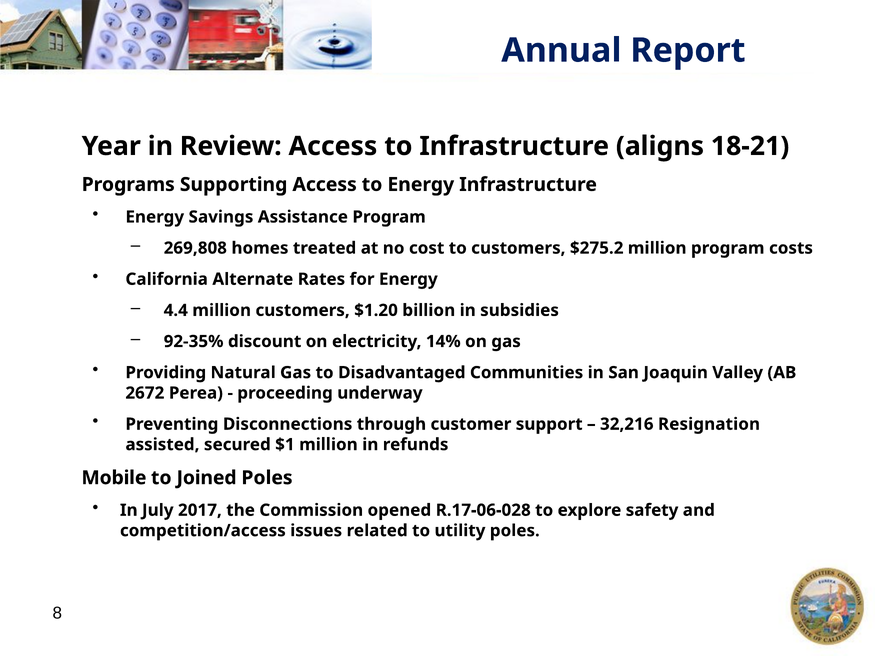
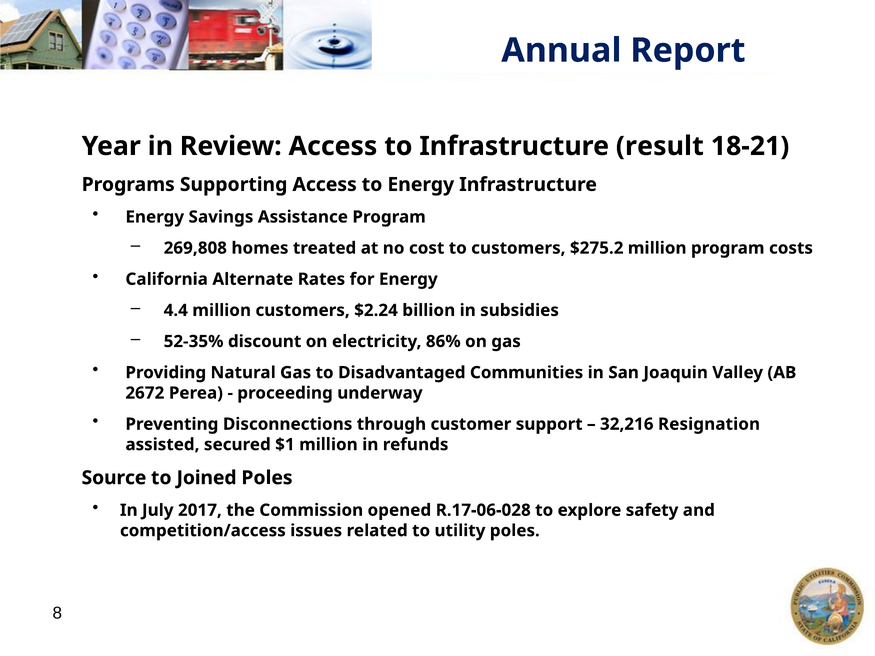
aligns: aligns -> result (660, 146)
$1.20: $1.20 -> $2.24 (376, 310)
92-35%: 92-35% -> 52-35% (194, 342)
14%: 14% -> 86% (443, 342)
Mobile: Mobile -> Source (114, 478)
